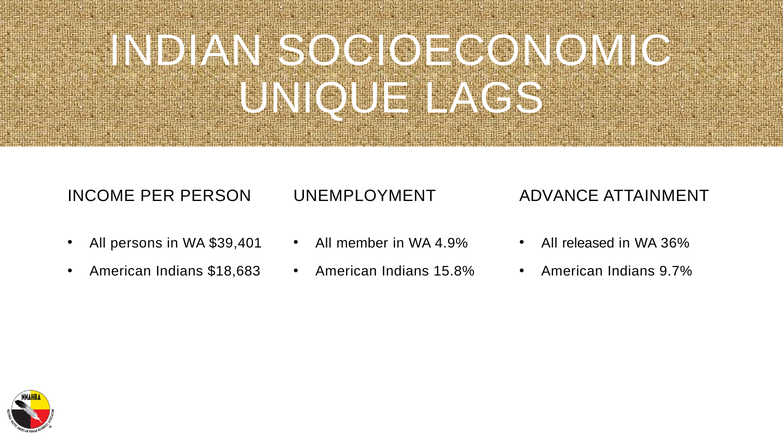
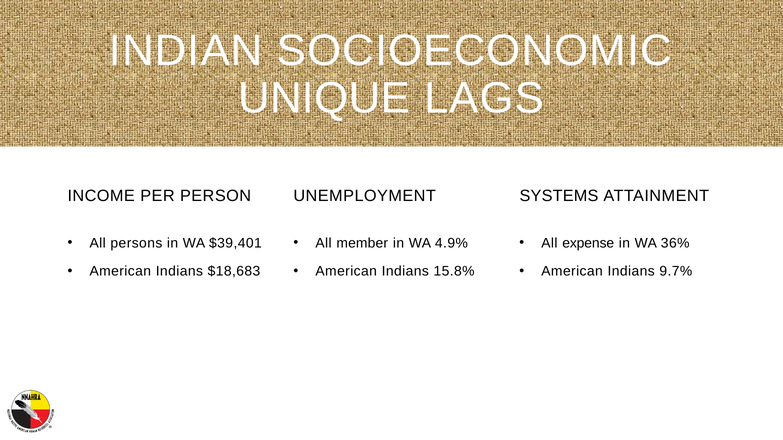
ADVANCE: ADVANCE -> SYSTEMS (559, 196)
released: released -> expense (588, 243)
